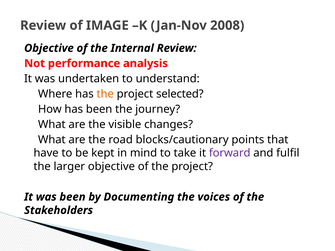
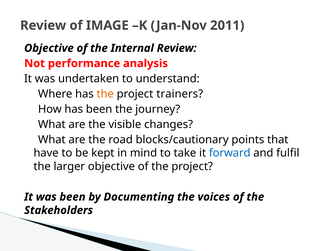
2008: 2008 -> 2011 (227, 25)
selected: selected -> trainers (180, 94)
forward colour: purple -> blue (230, 153)
